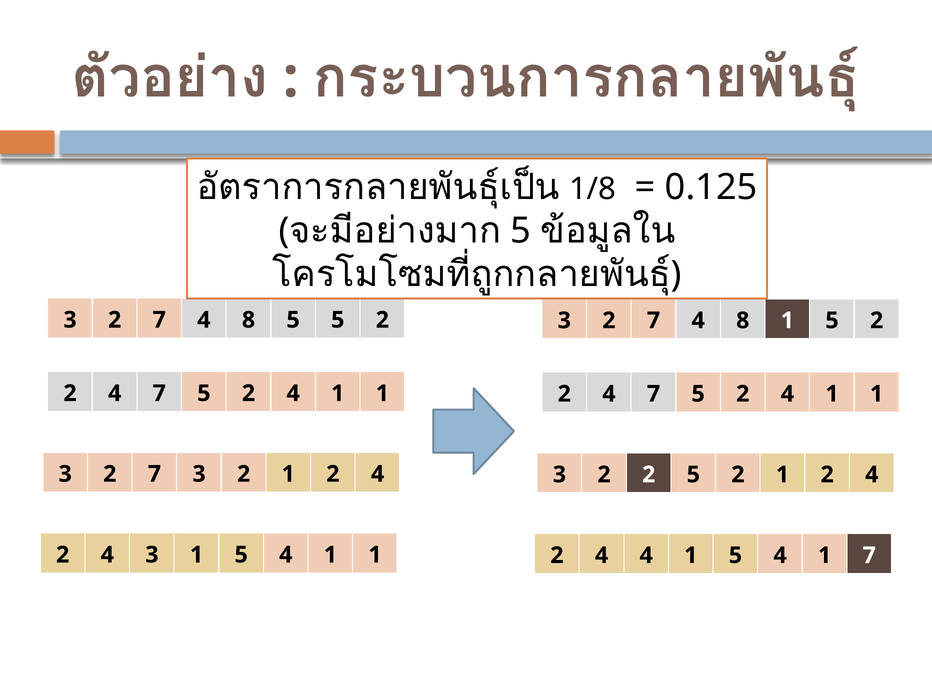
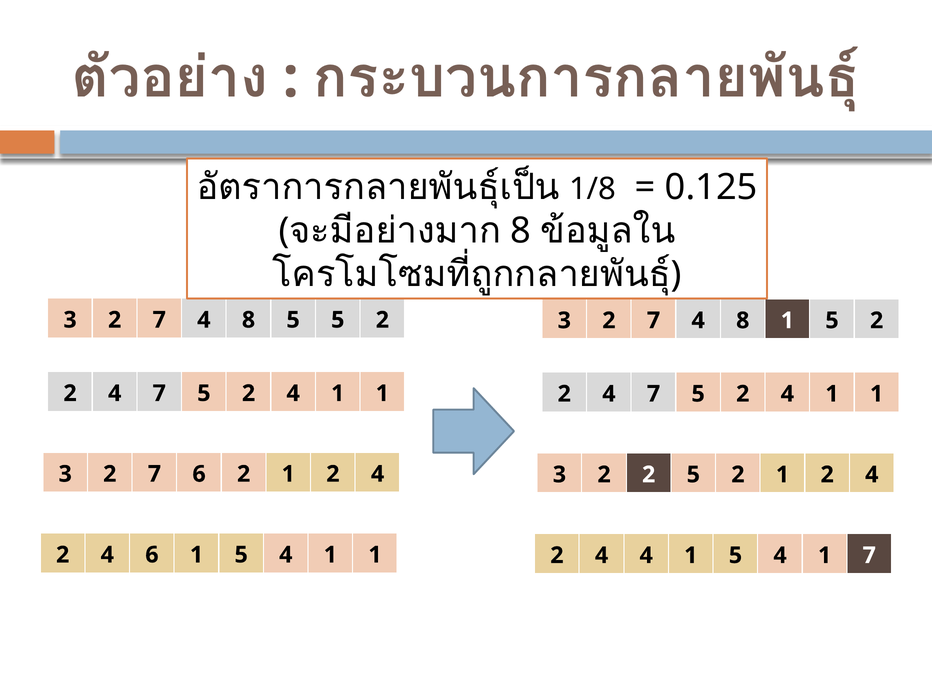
5: 5 -> 8 (521, 231)
7 3: 3 -> 6 (199, 474)
4 3: 3 -> 6 (152, 555)
